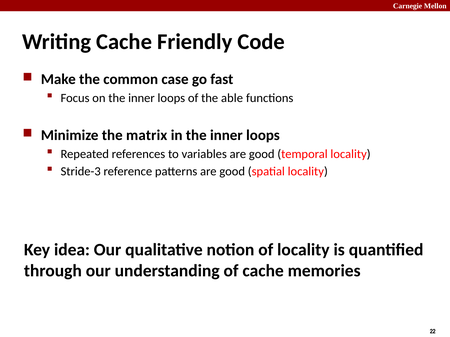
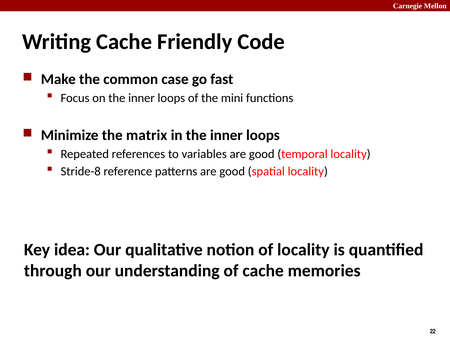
able: able -> mini (232, 98)
Stride-3: Stride-3 -> Stride-8 (81, 172)
